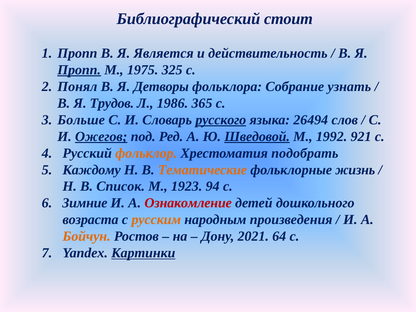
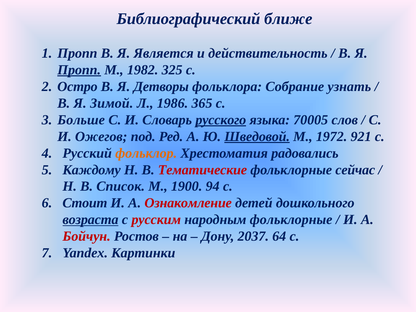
стоит: стоит -> ближе (288, 19)
1975: 1975 -> 1982 (143, 70)
Понял: Понял -> Остро (77, 87)
Трудов: Трудов -> Зимой (112, 103)
26494: 26494 -> 70005 (311, 120)
Ожегов underline: present -> none (101, 137)
1992: 1992 -> 1972 (332, 137)
подобрать: подобрать -> радовались (305, 153)
Тематические colour: orange -> red (202, 170)
жизнь: жизнь -> сейчас (355, 170)
1923: 1923 -> 1900 (187, 186)
Зимние: Зимние -> Стоит (85, 203)
возраста underline: none -> present (90, 220)
русским colour: orange -> red (156, 220)
народным произведения: произведения -> фольклорные (291, 220)
Бойчун colour: orange -> red (87, 236)
2021: 2021 -> 2037 (253, 236)
Картинки underline: present -> none (143, 253)
